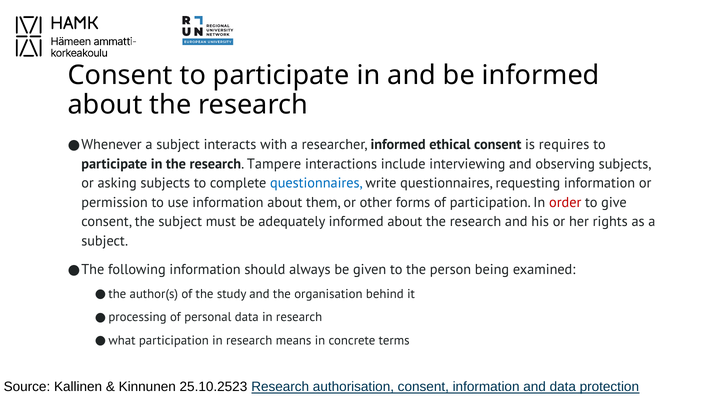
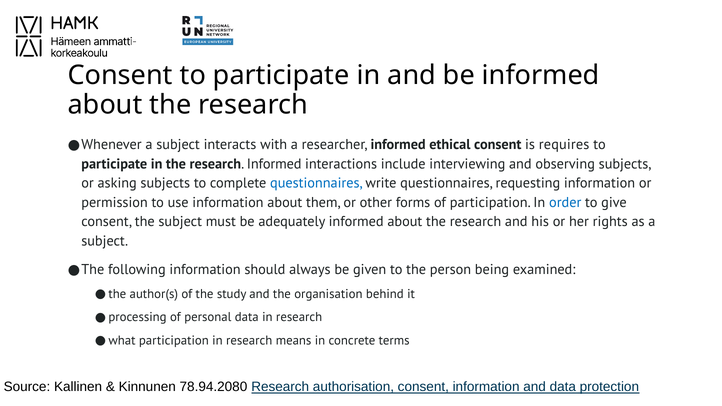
research Tampere: Tampere -> Informed (274, 164)
order colour: red -> blue (565, 203)
25.10.2523: 25.10.2523 -> 78.94.2080 (213, 387)
